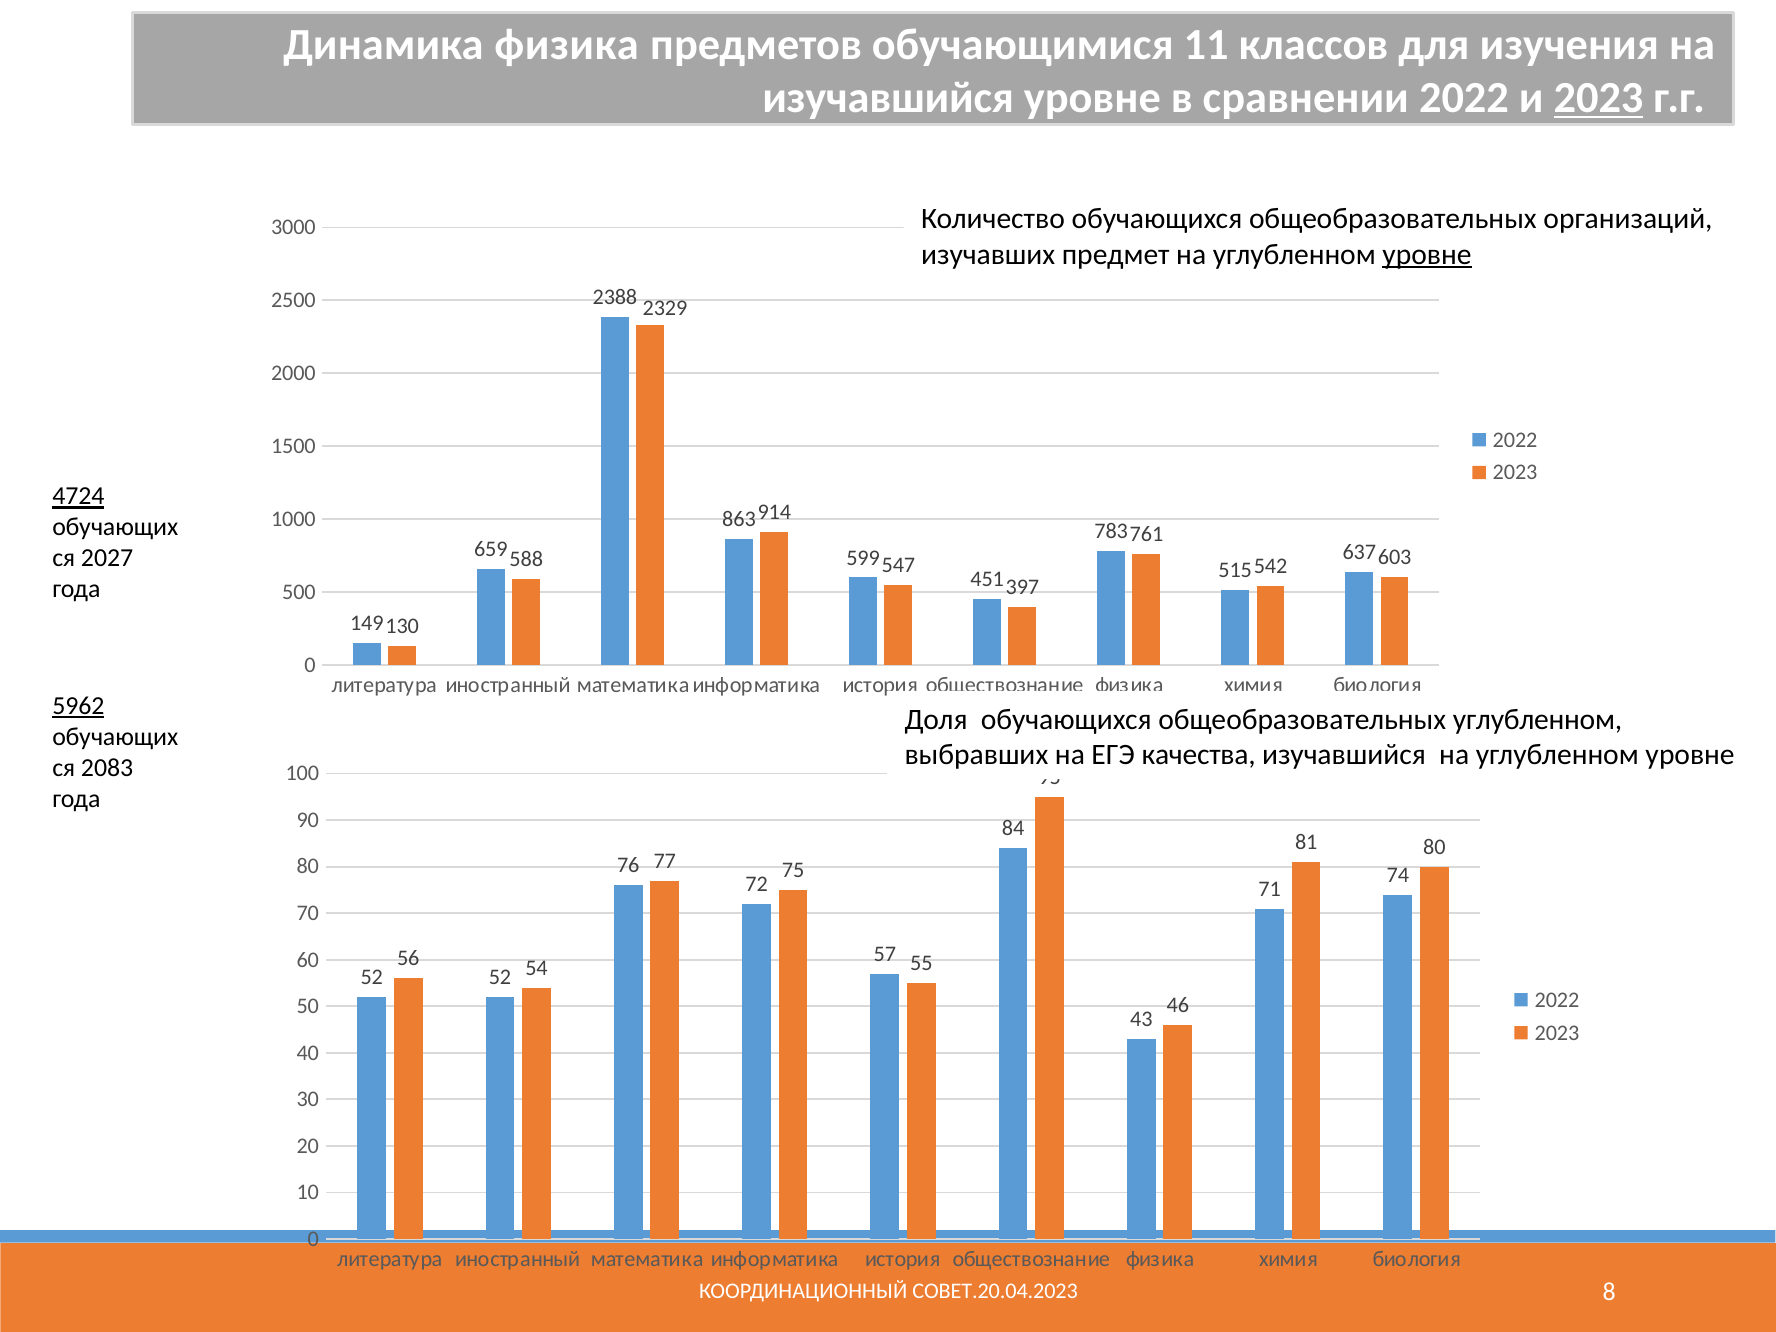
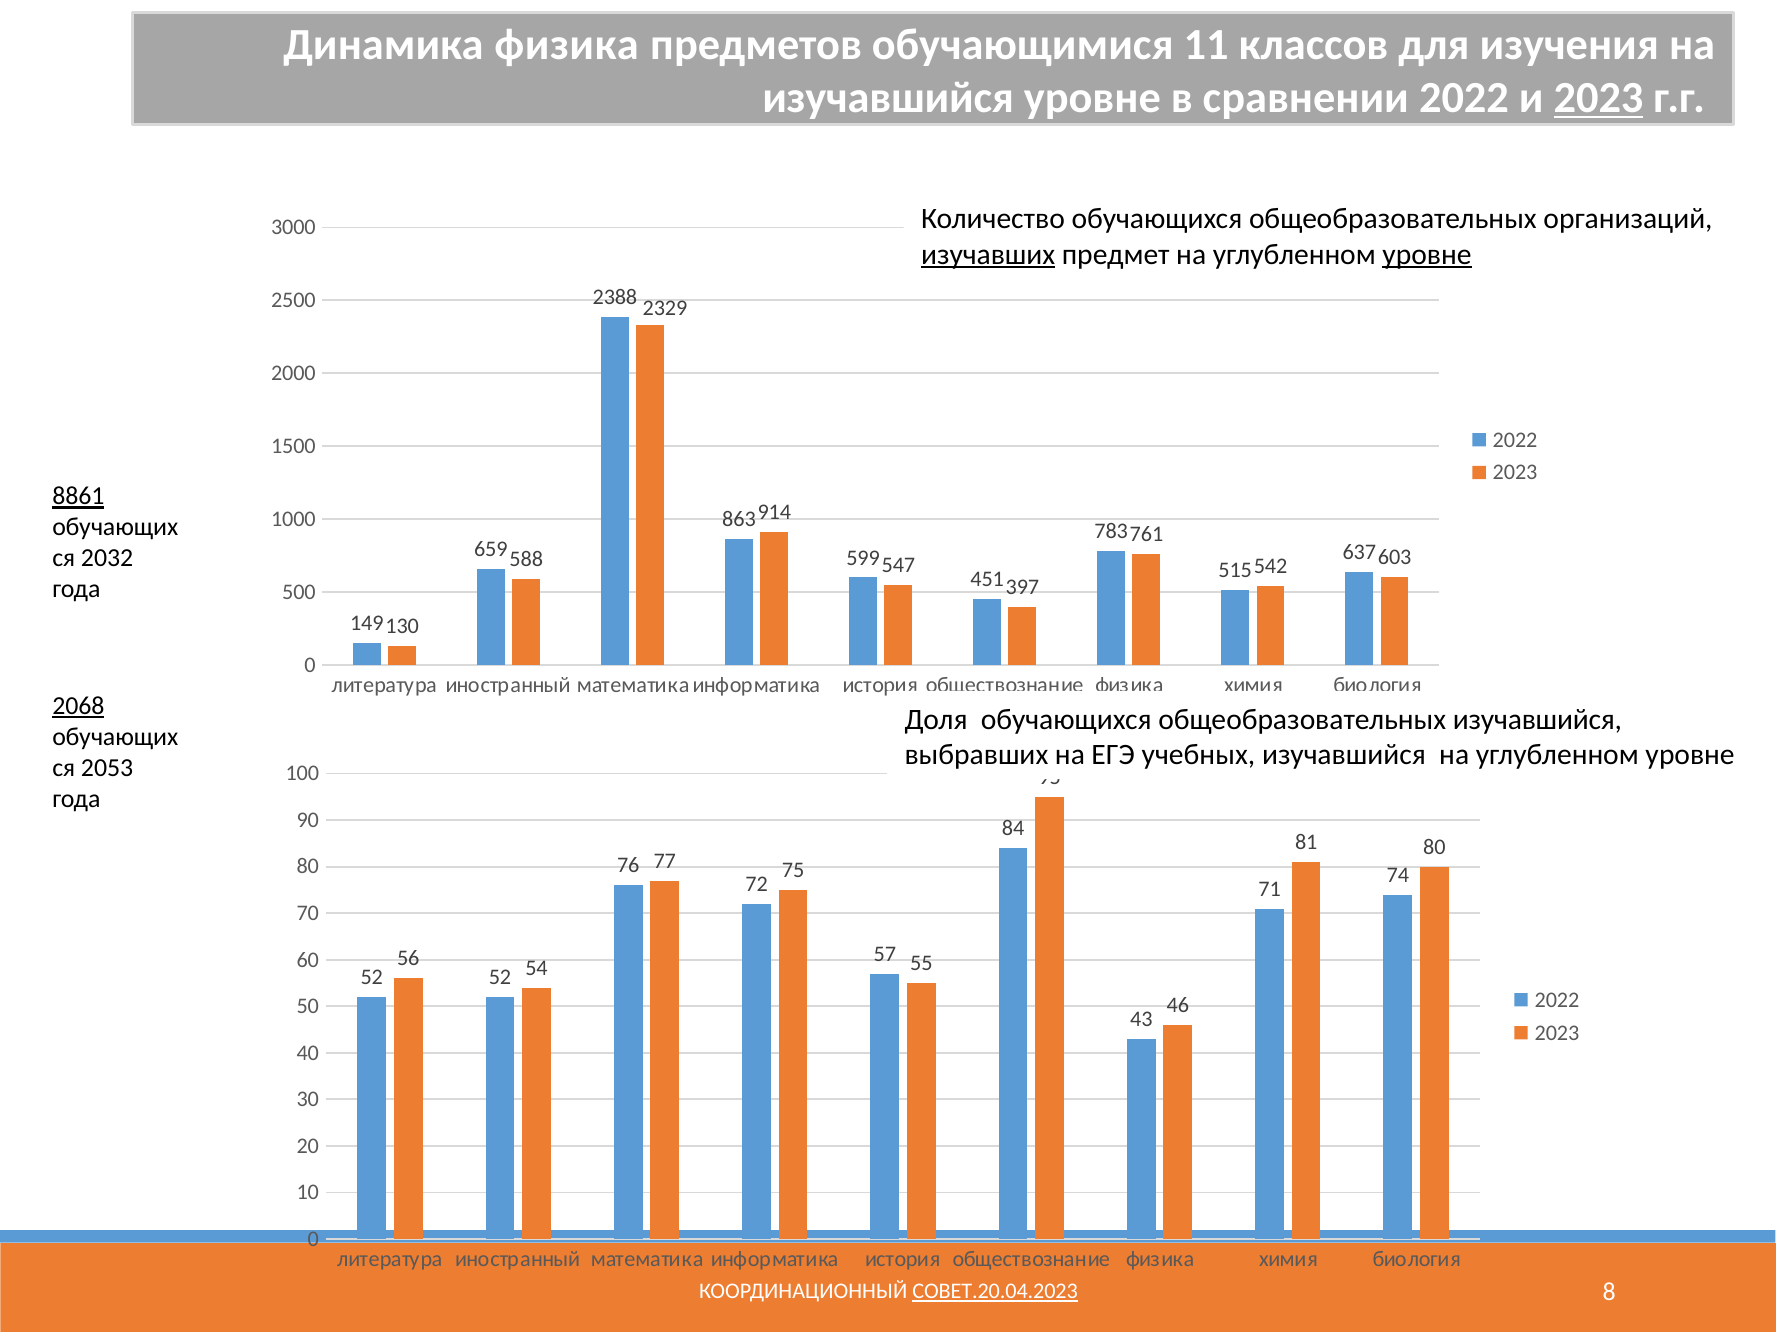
изучавших underline: none -> present (988, 254)
4724: 4724 -> 8861 (78, 496)
2027: 2027 -> 2032 (107, 558)
5962: 5962 -> 2068 (78, 706)
общеобразовательных углубленном: углубленном -> изучавшийся (1537, 719)
качества: качества -> учебных (1198, 755)
2083: 2083 -> 2053 (107, 768)
СОВЕТ.20.04.2023 underline: none -> present (995, 1292)
